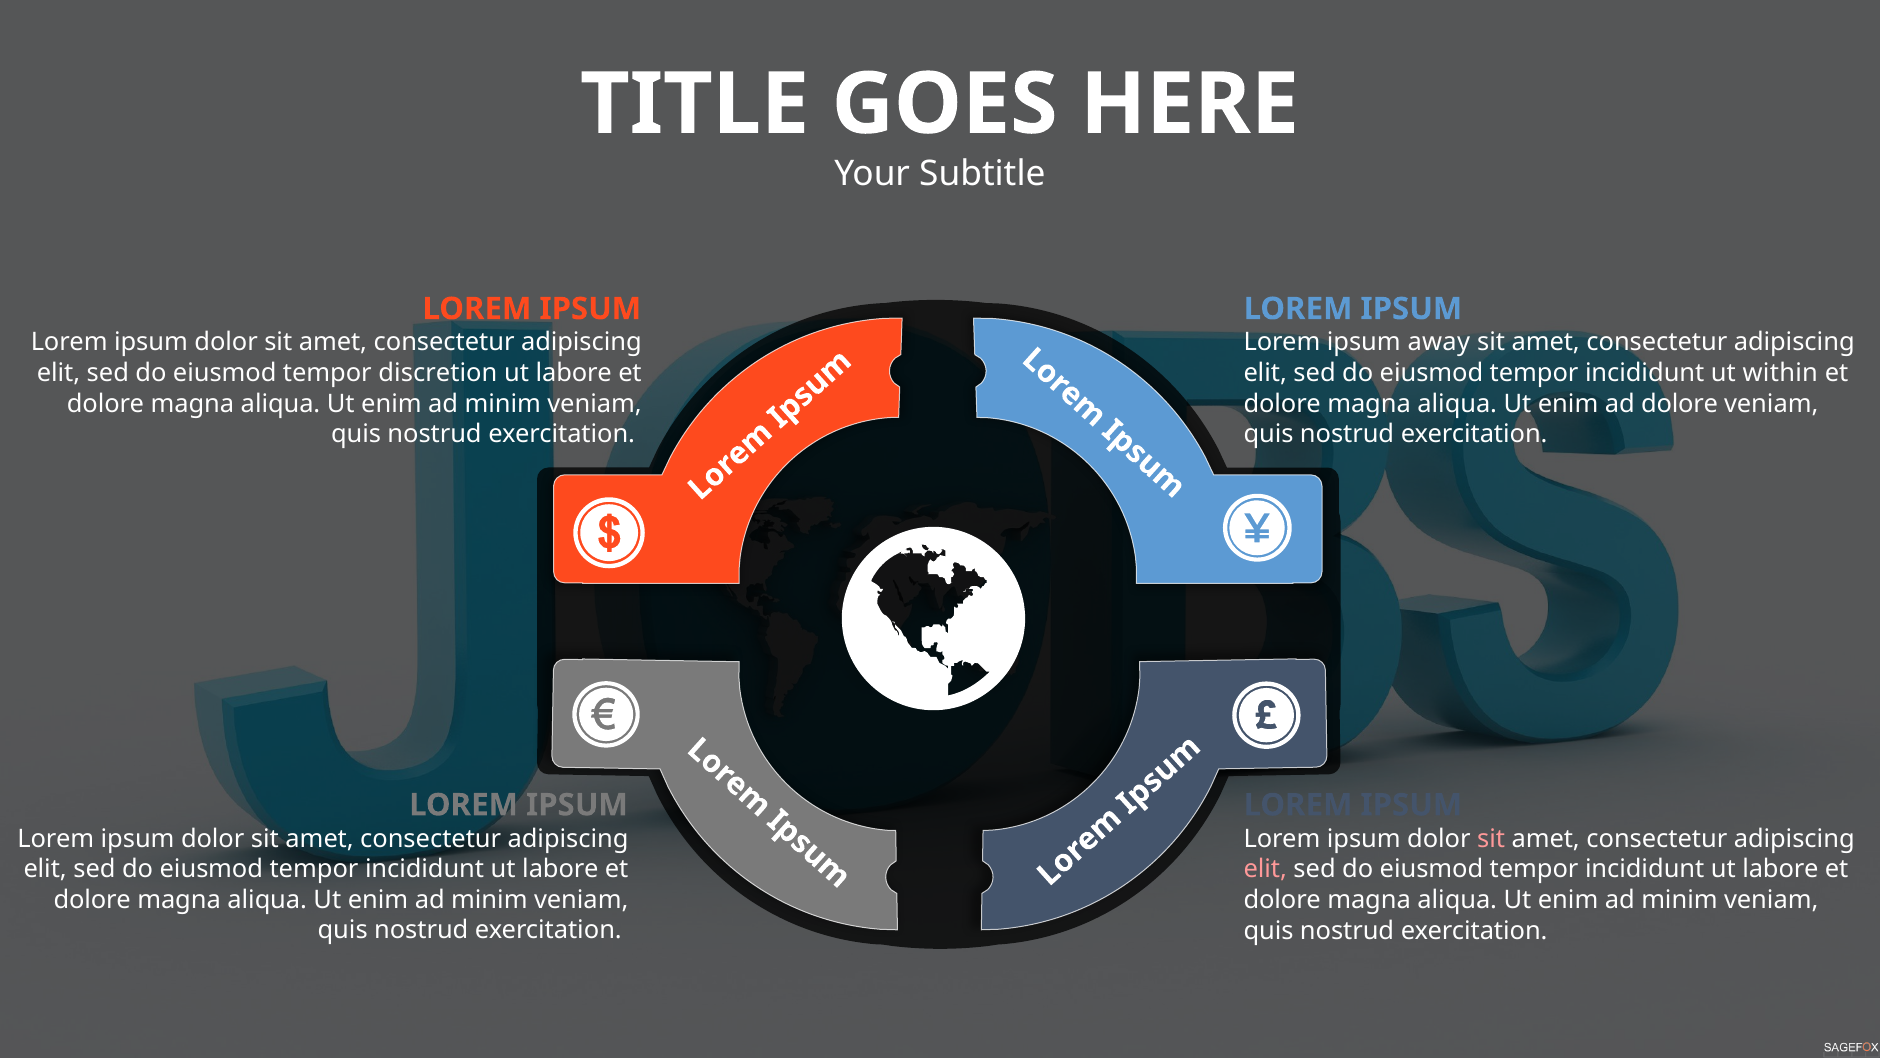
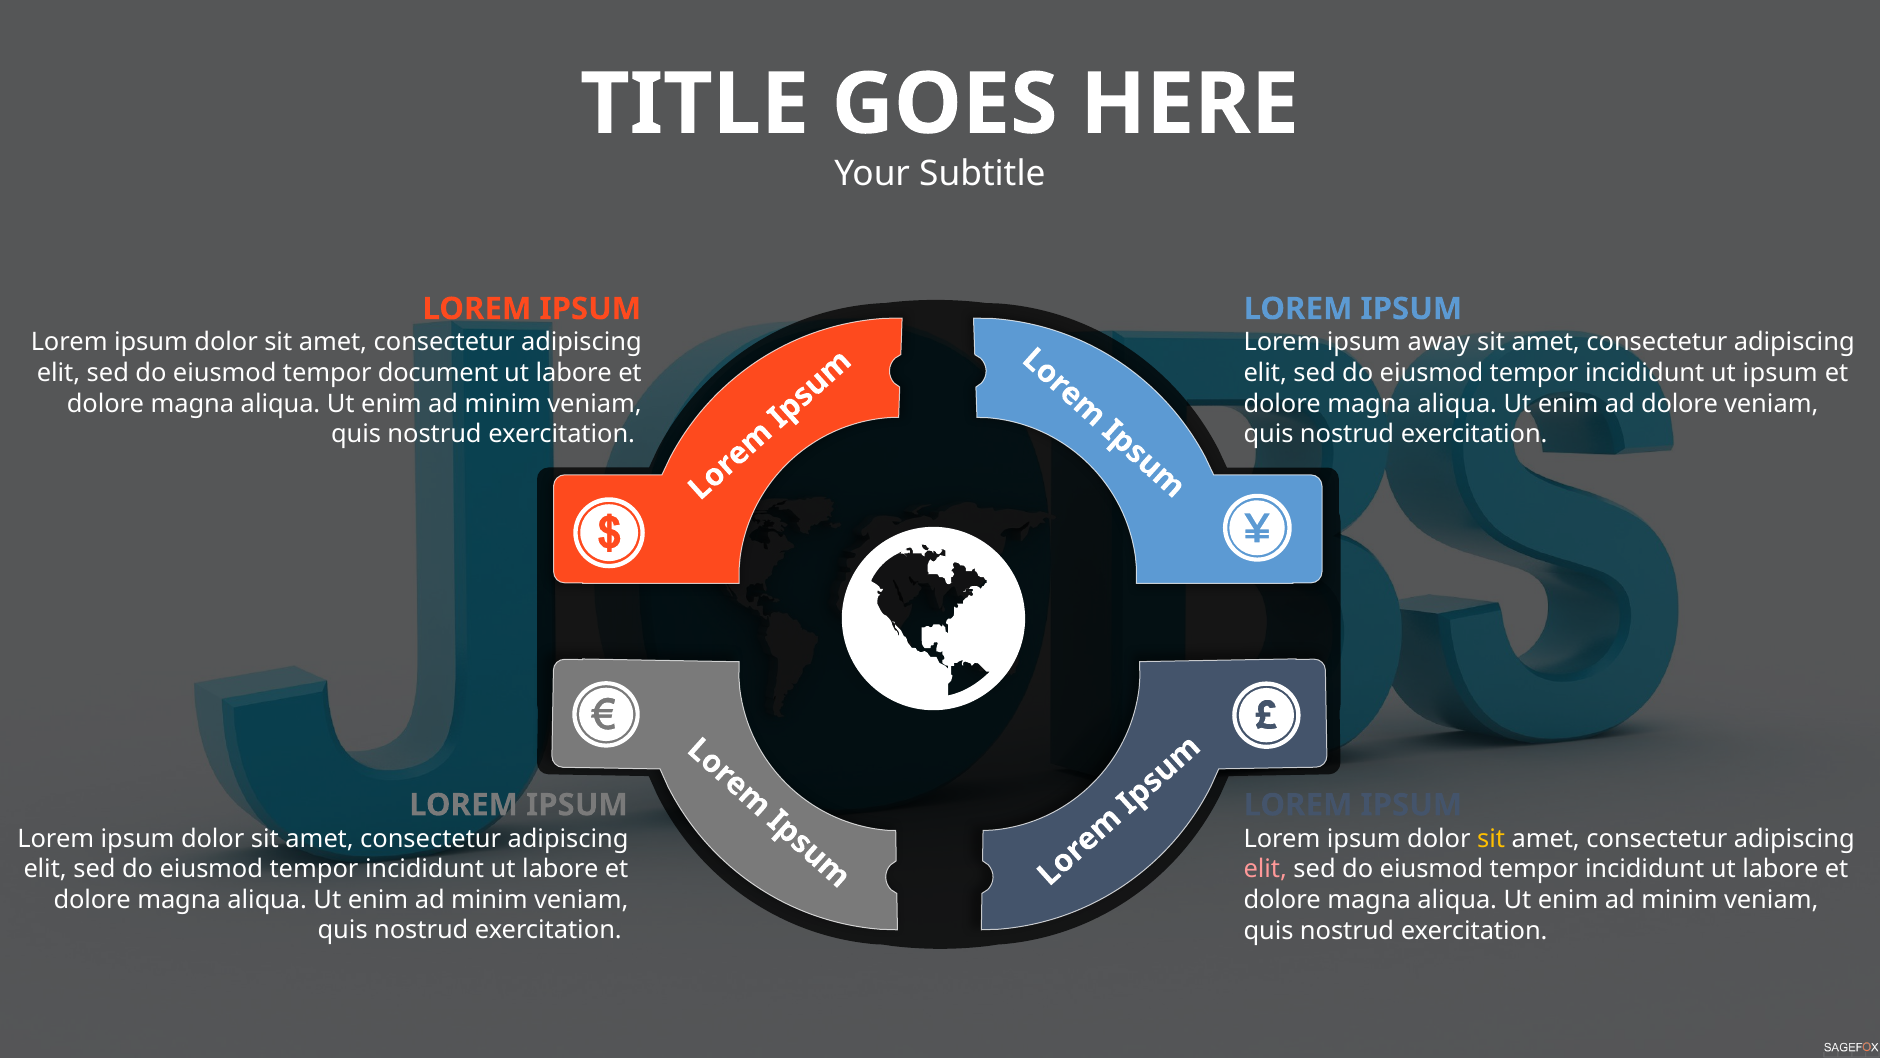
discretion: discretion -> document (438, 373)
ut within: within -> ipsum (1780, 373)
sit colour: pink -> yellow (1491, 838)
